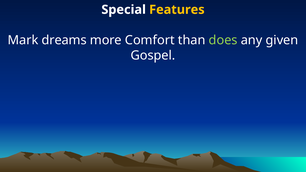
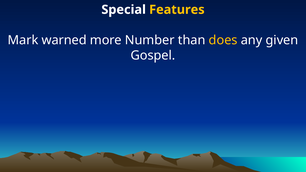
dreams: dreams -> warned (64, 40)
Comfort: Comfort -> Number (150, 40)
does colour: light green -> yellow (223, 40)
